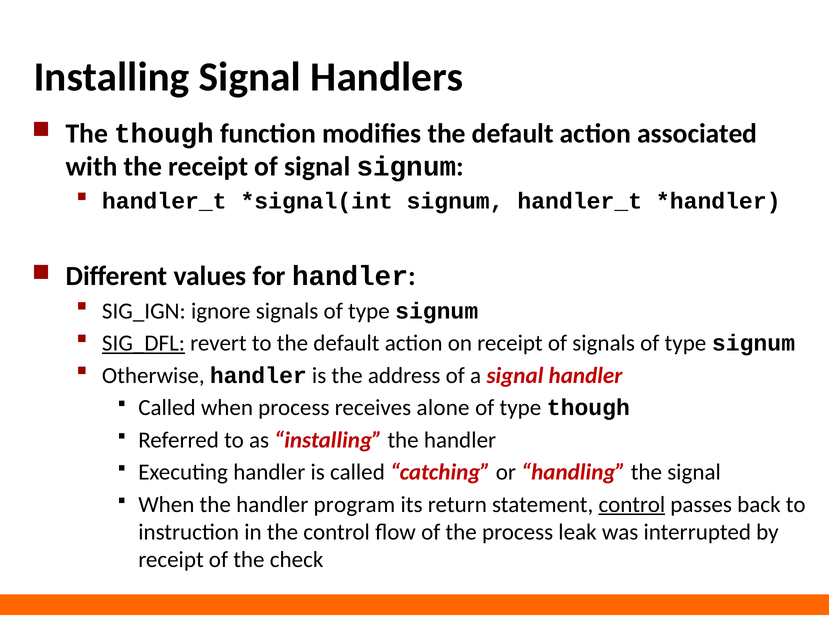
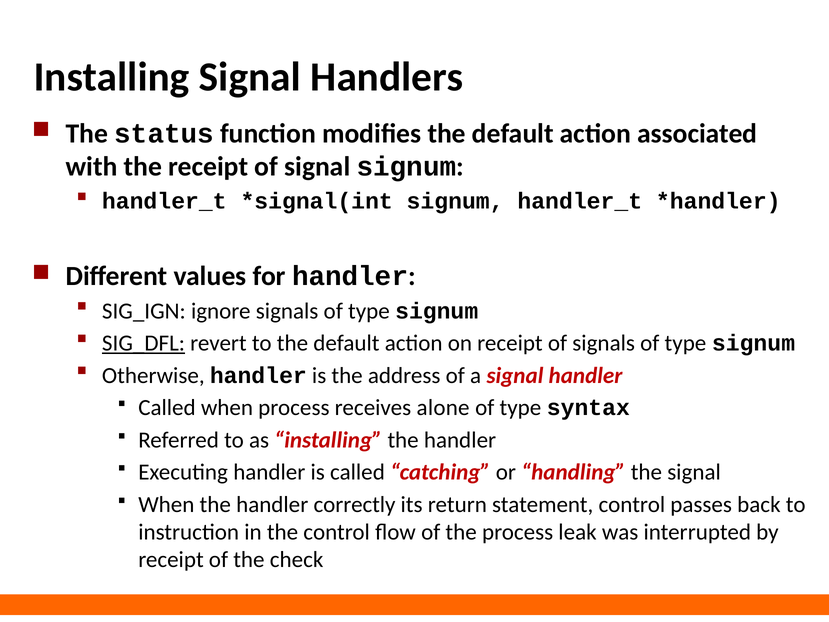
The though: though -> status (164, 133)
type though: though -> syntax (588, 408)
program: program -> correctly (355, 504)
control underline: present -> none (632, 504)
